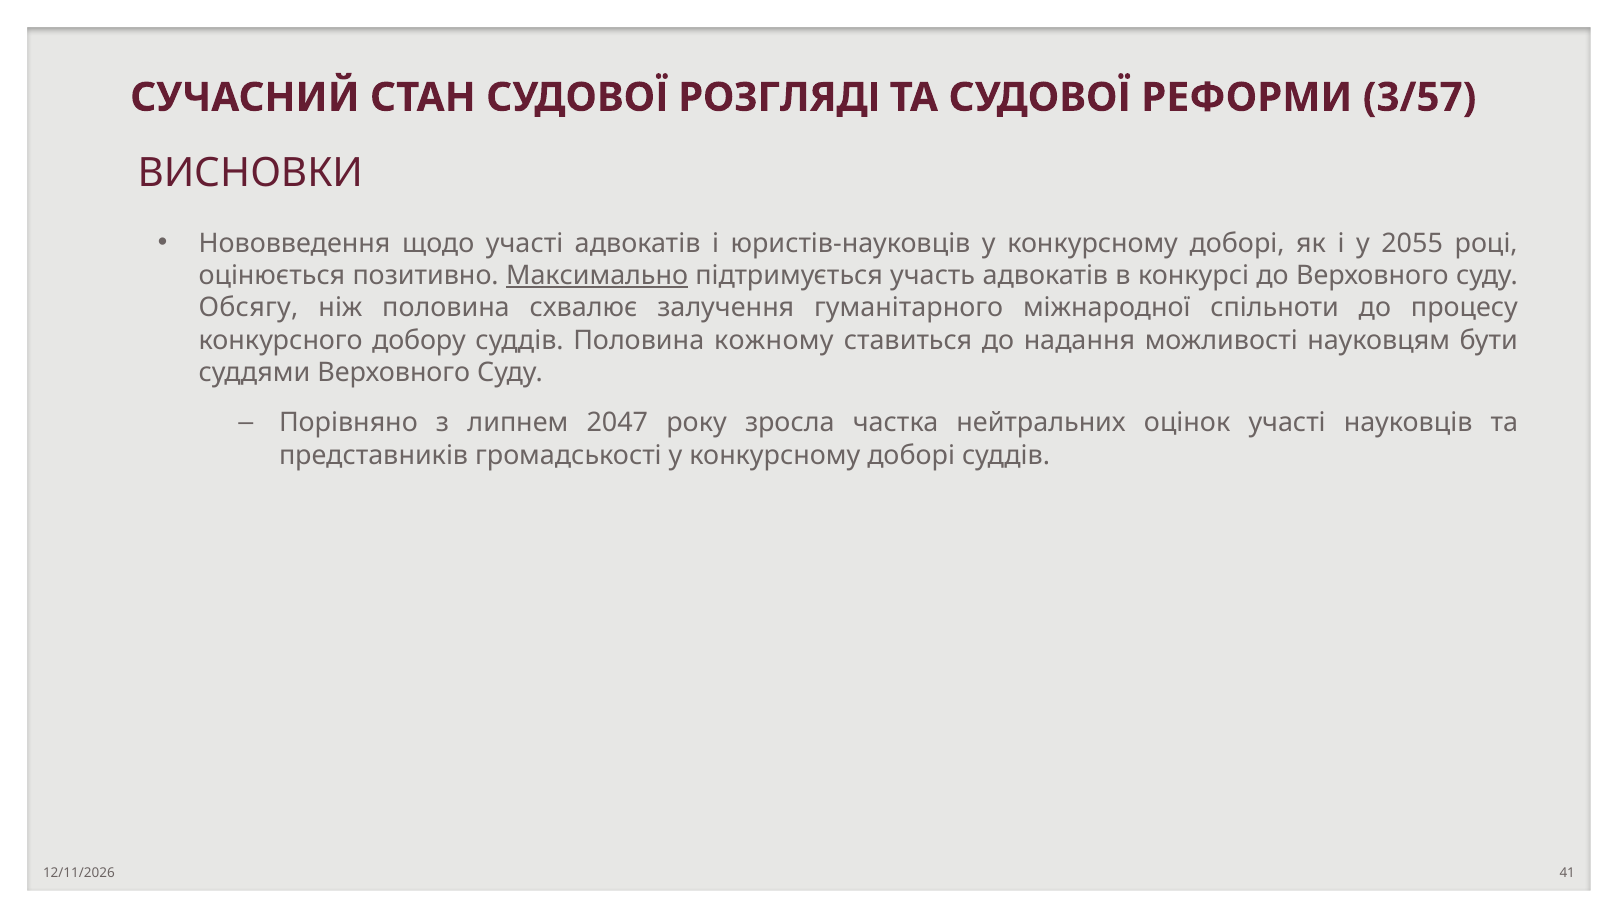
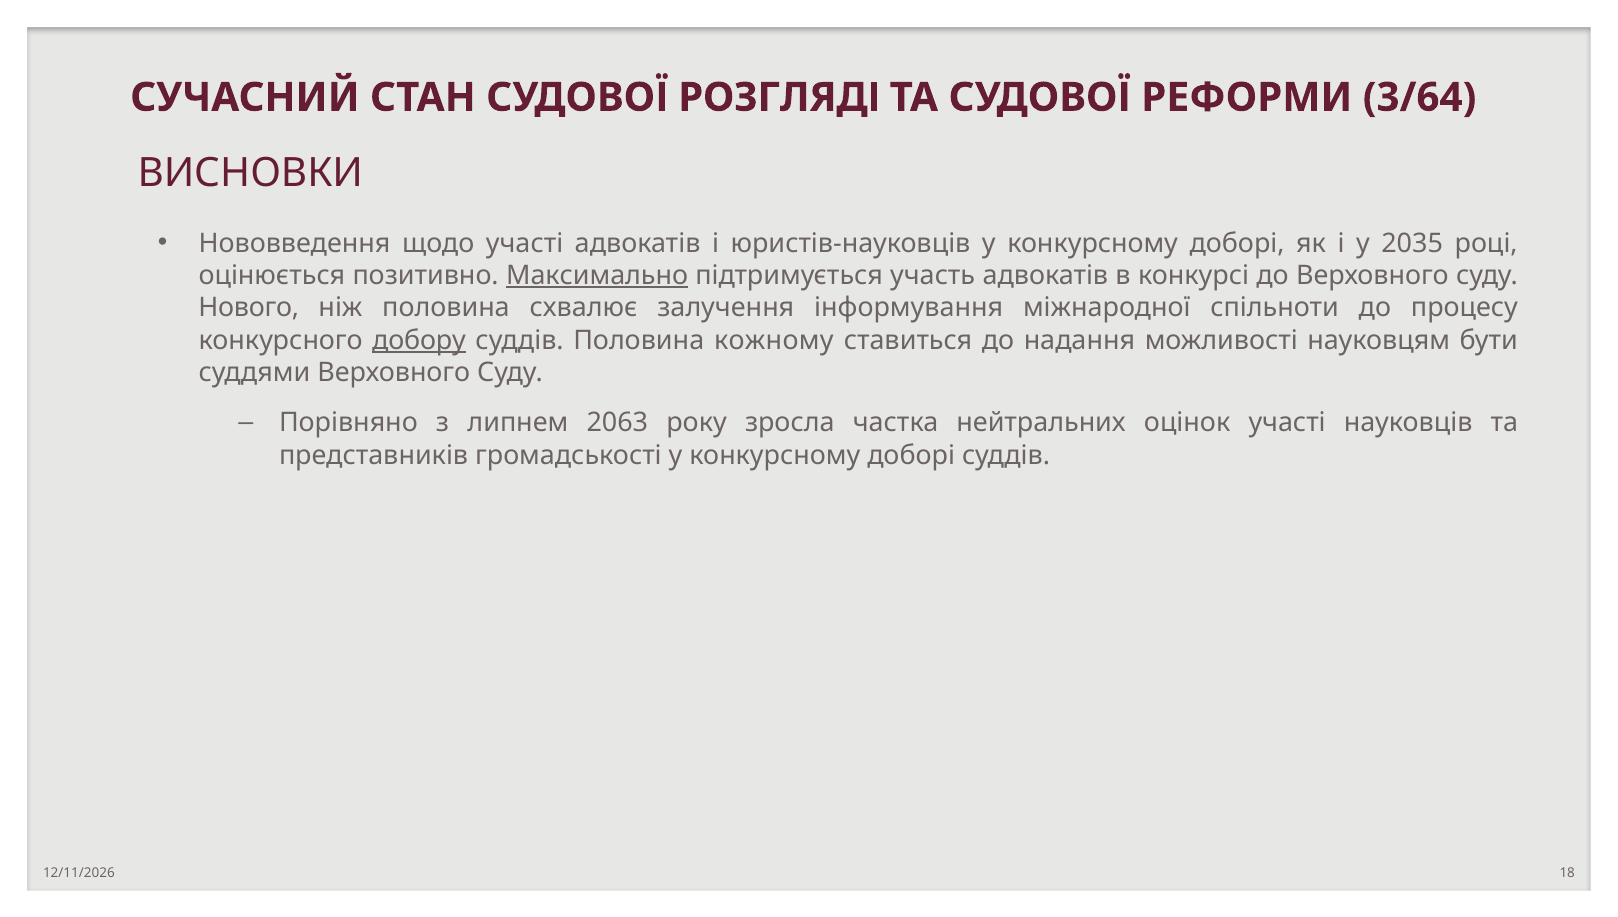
3/57: 3/57 -> 3/64 (1420, 97)
2055: 2055 -> 2035 (1412, 243)
Обсягу: Обсягу -> Нового (249, 308)
гуманітарного: гуманітарного -> інформування (909, 308)
добору underline: none -> present (419, 340)
2047: 2047 -> 2063 (617, 423)
41: 41 -> 18 (1567, 874)
